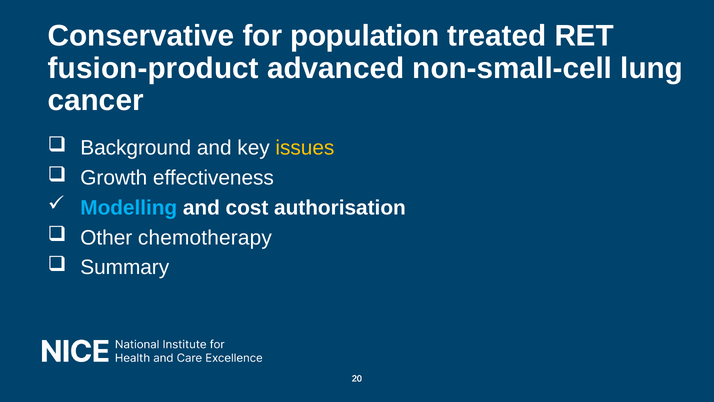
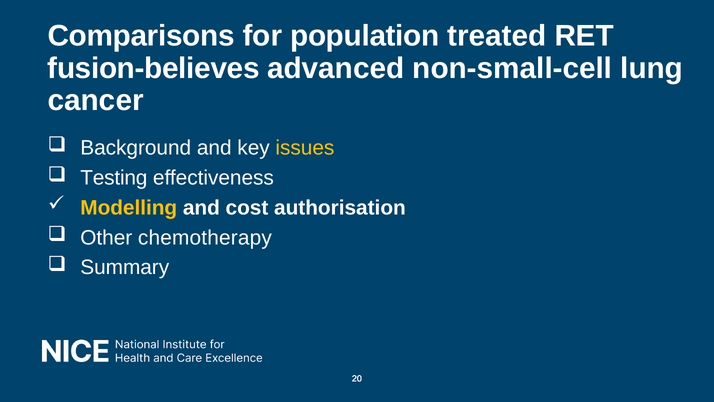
Conservative: Conservative -> Comparisons (141, 36)
fusion-product: fusion-product -> fusion-believes (154, 68)
Growth: Growth -> Testing (114, 178)
Modelling colour: light blue -> yellow (129, 207)
